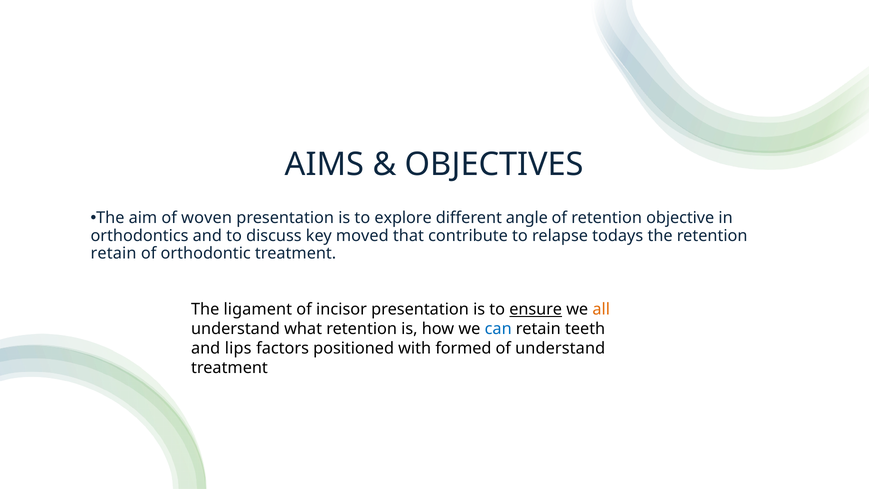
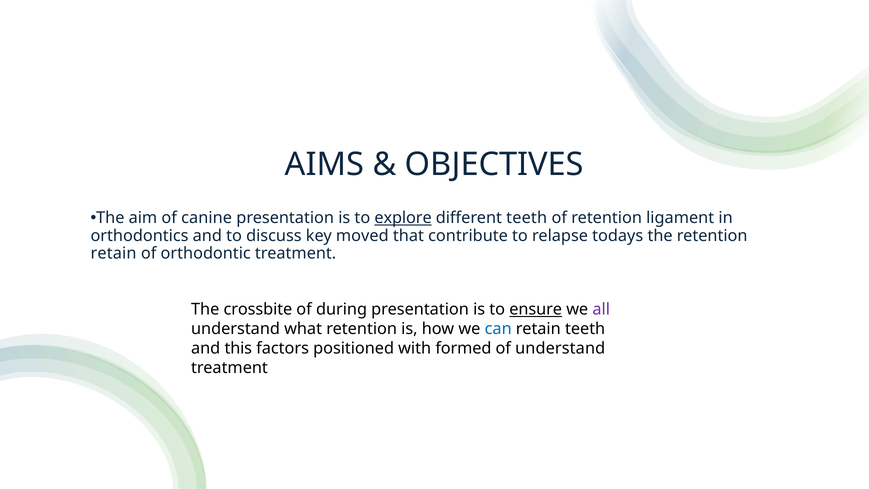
woven: woven -> canine (207, 218)
explore underline: none -> present (403, 218)
different angle: angle -> teeth (527, 218)
objective: objective -> ligament (680, 218)
ligament: ligament -> crossbite (258, 309)
incisor: incisor -> during (342, 309)
all colour: orange -> purple (601, 309)
lips: lips -> this (238, 348)
